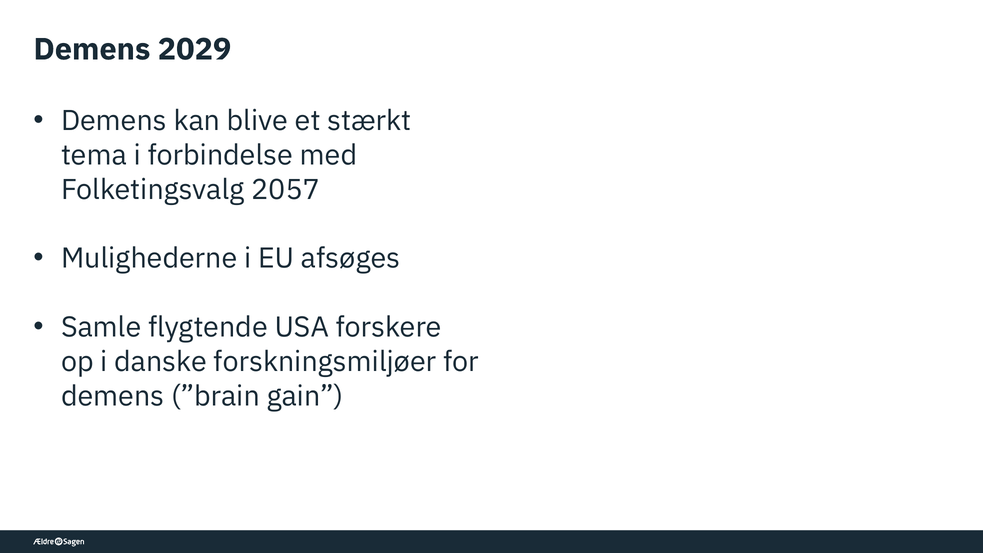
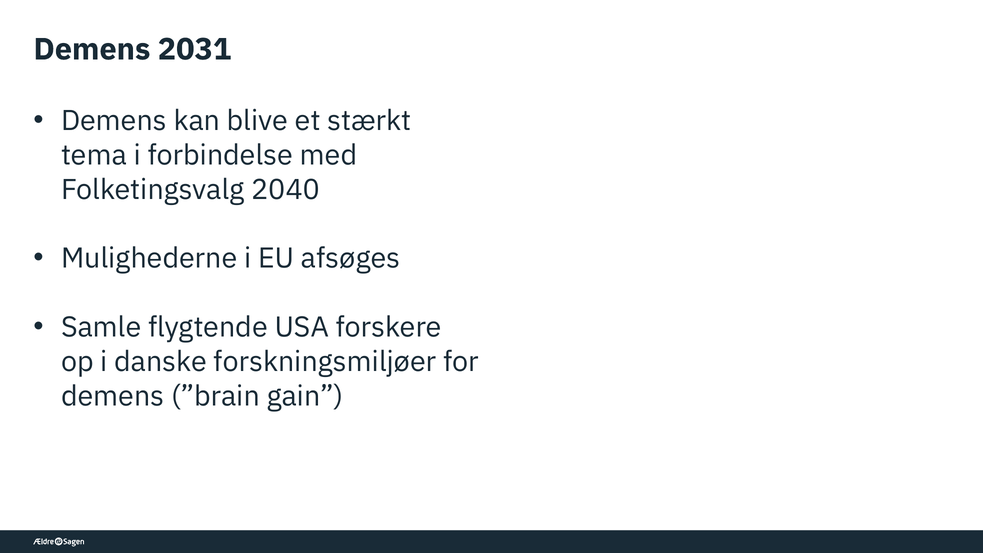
2029: 2029 -> 2031 (195, 49)
2057: 2057 -> 2040 (286, 190)
